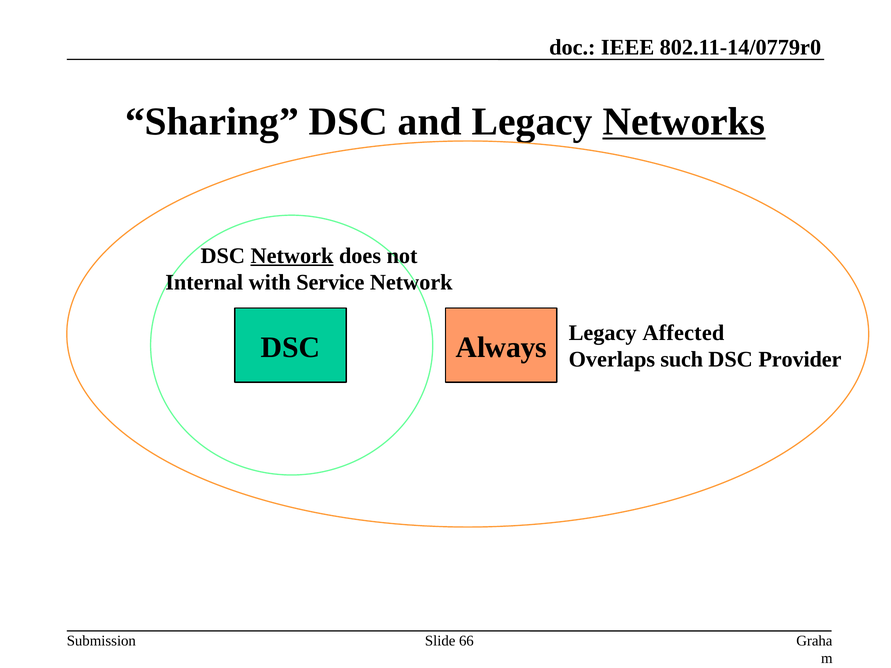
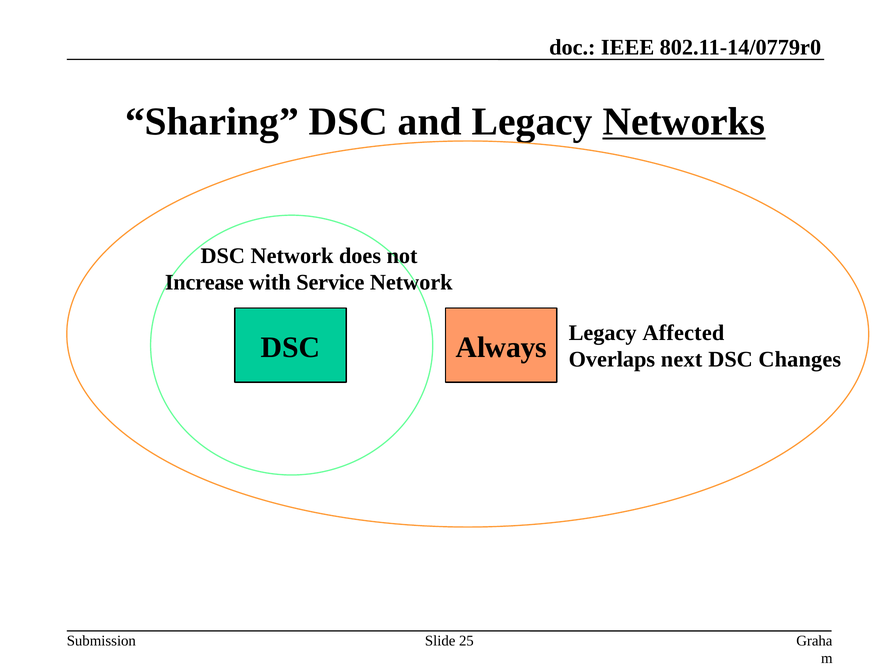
Network underline: present -> none (292, 256)
Internal: Internal -> Increase (204, 283)
such: such -> next (682, 360)
Provider: Provider -> Changes (800, 360)
66: 66 -> 25 (466, 641)
